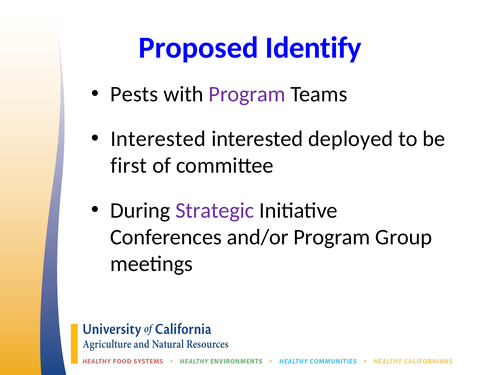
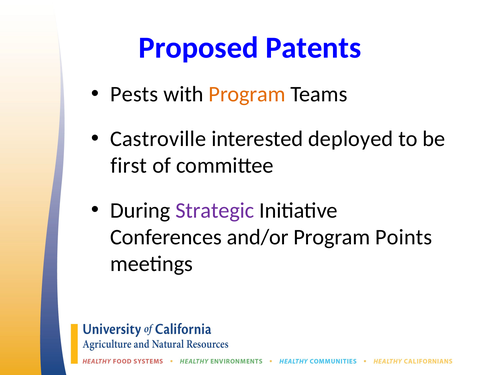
Identify: Identify -> Patents (313, 48)
Program colour: purple -> orange (247, 94)
Interested: Interested -> Castroville (158, 139)
Group: Group -> Points (404, 237)
